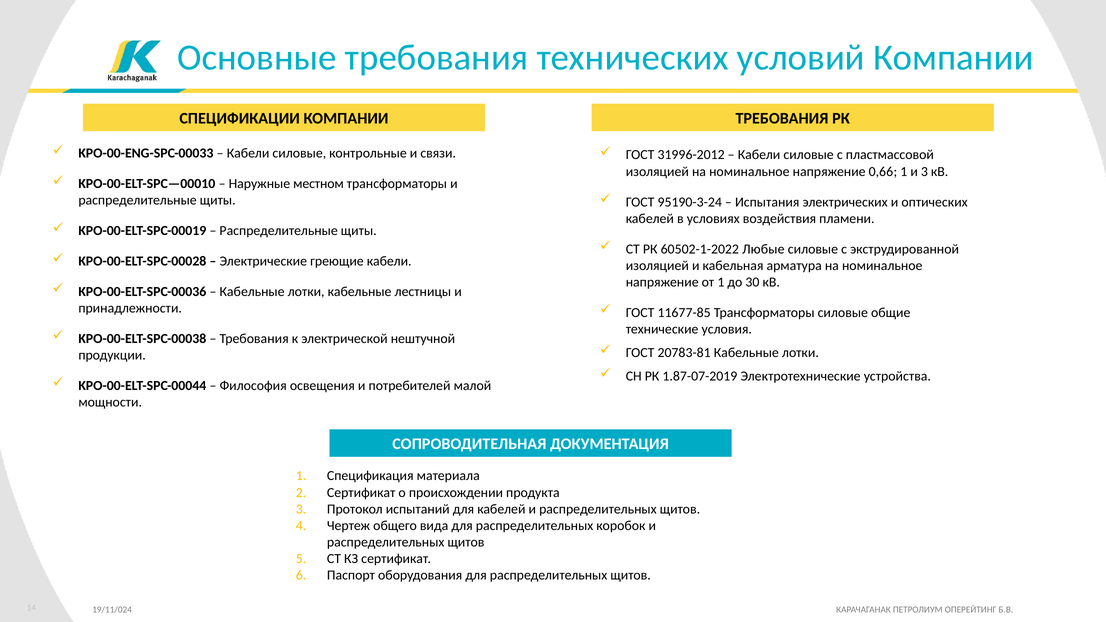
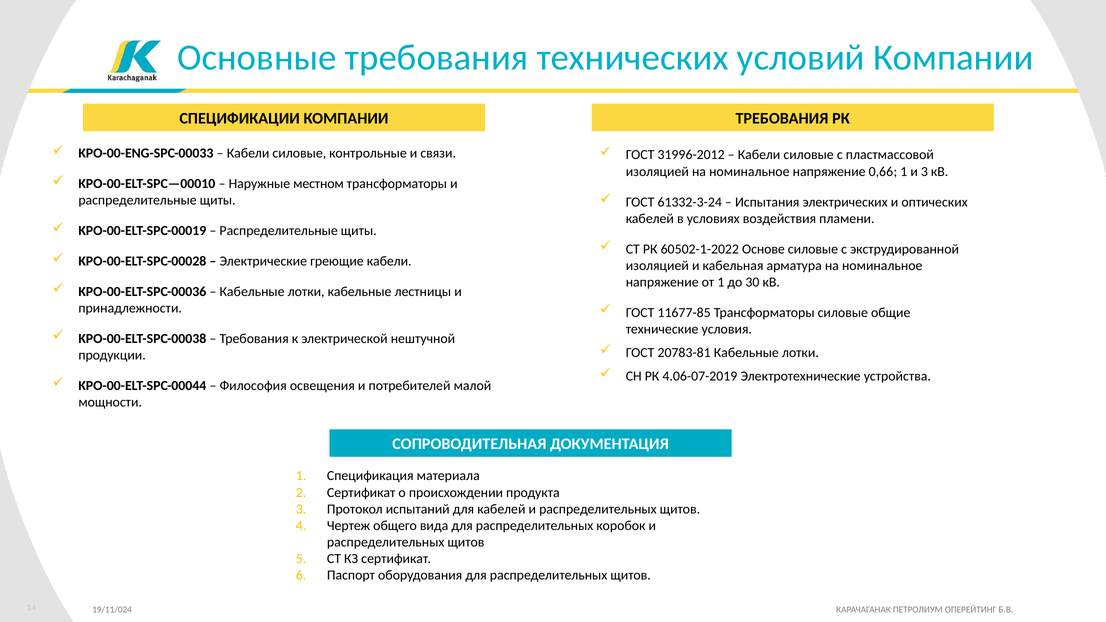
95190-3-24: 95190-3-24 -> 61332-3-24 (690, 202)
Любые: Любые -> Основе (763, 249)
1.87-07-2019: 1.87-07-2019 -> 4.06-07-2019 (700, 376)
